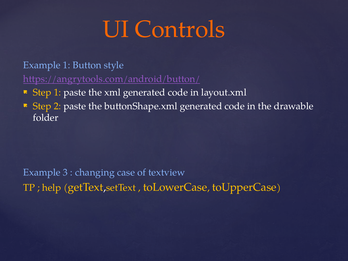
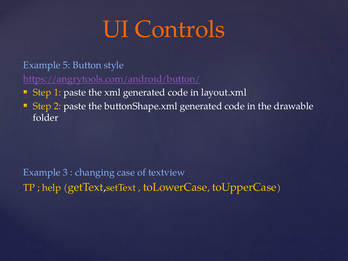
Example 1: 1 -> 5 (67, 65)
